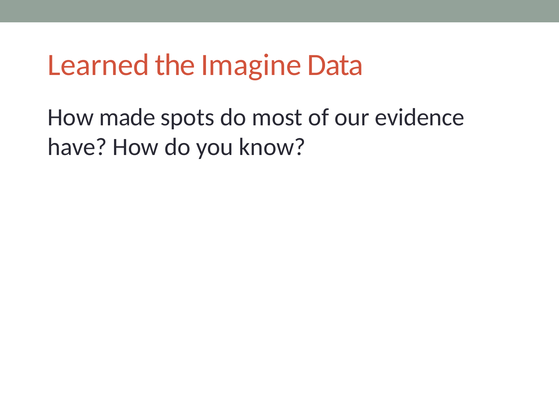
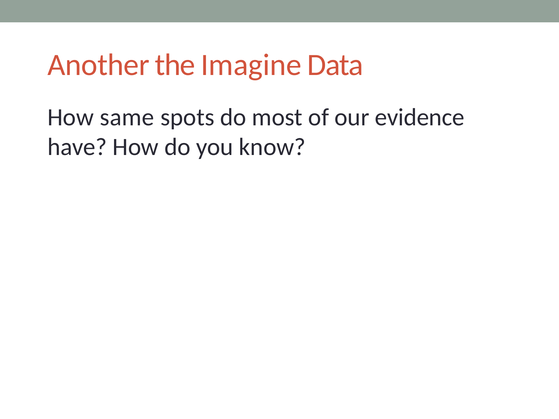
Learned: Learned -> Another (99, 65)
made: made -> same (127, 117)
